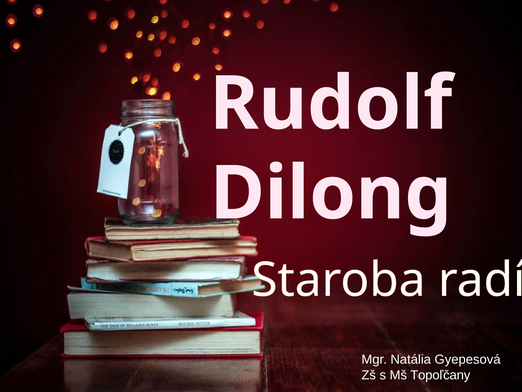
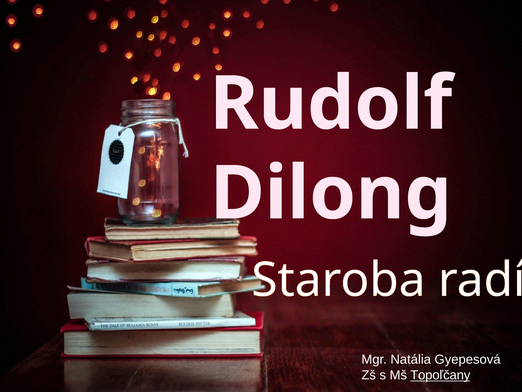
Topoľčany underline: none -> present (440, 375)
